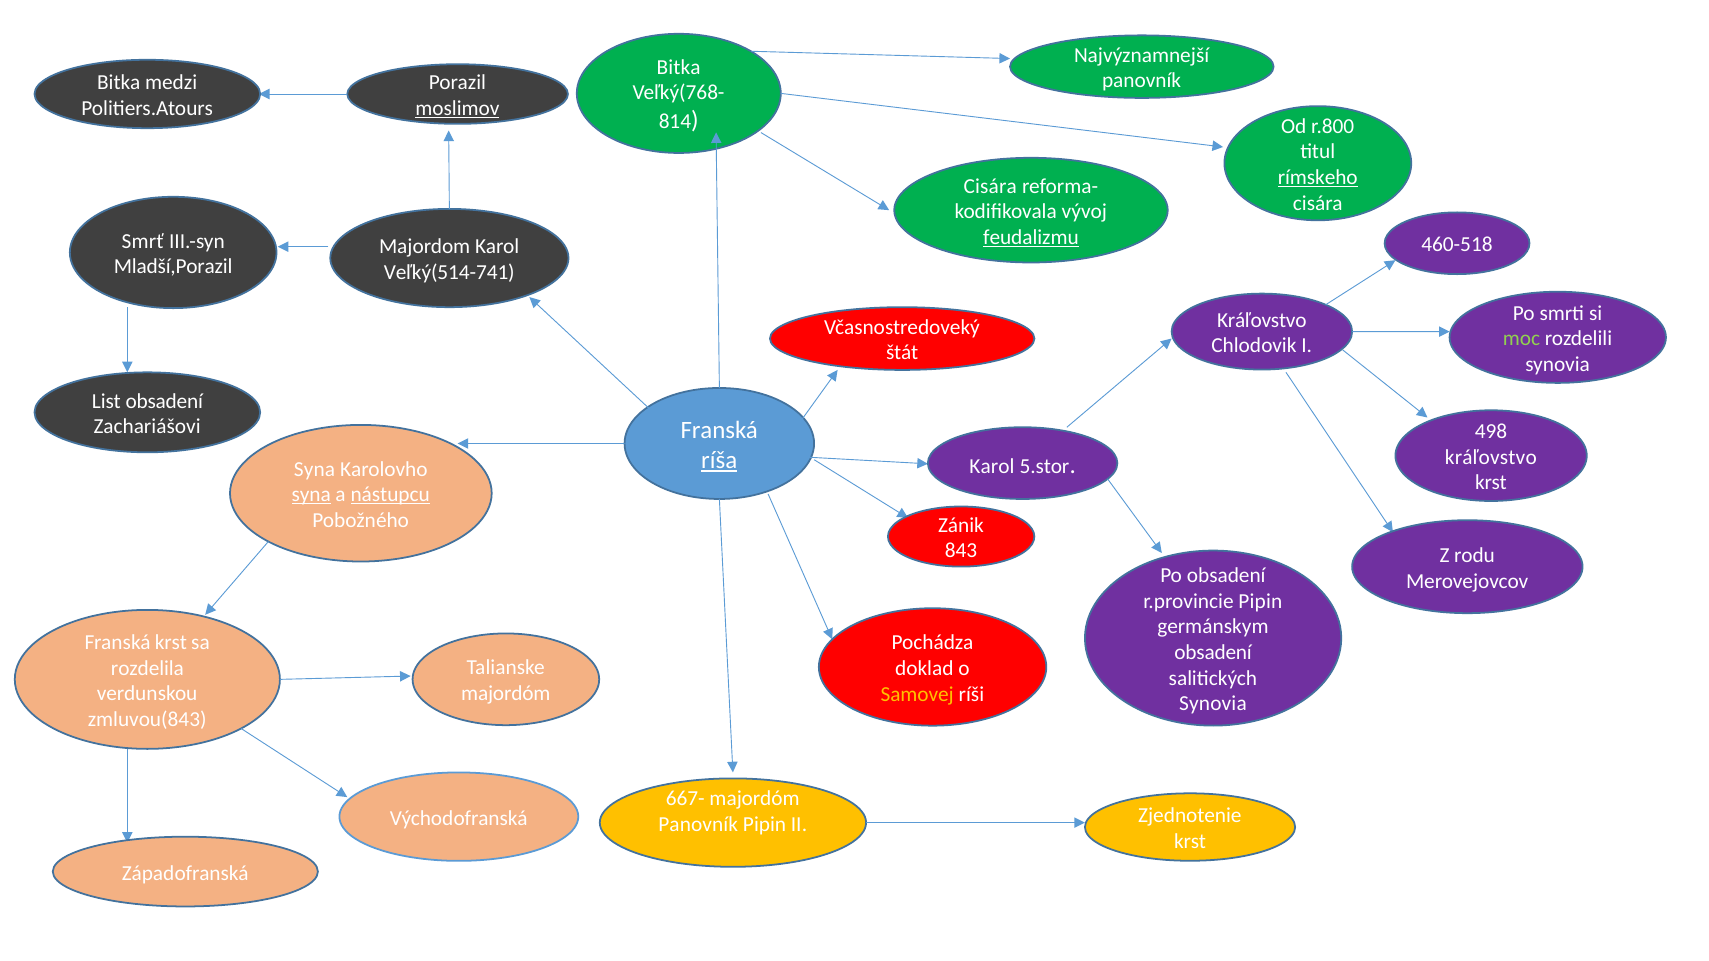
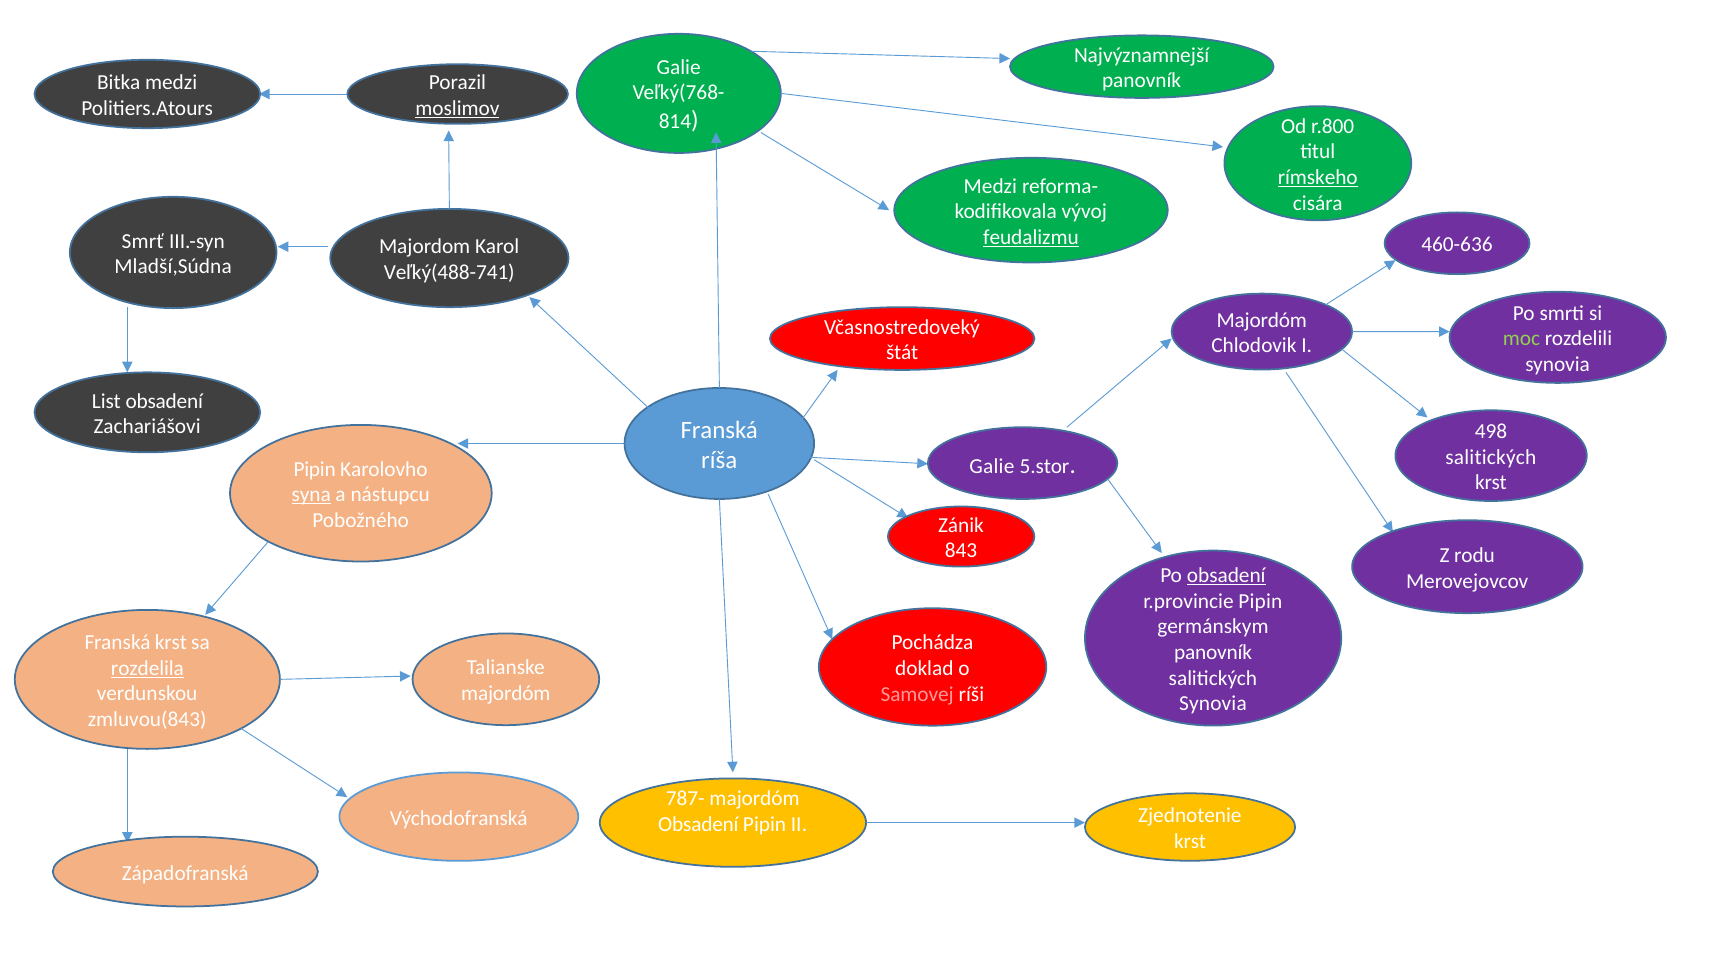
Bitka: Bitka -> Galie (679, 67)
Cisára: Cisára -> Medzi (990, 186)
460-518: 460-518 -> 460-636 (1457, 245)
Mladší,Porazil: Mladší,Porazil -> Mladší,Súdna (173, 267)
Veľký(514-741: Veľký(514-741 -> Veľký(488-741 (449, 272)
Kráľovstvo: Kráľovstvo -> Majordóm (1262, 320)
kráľovstvo: kráľovstvo -> salitických (1491, 457)
ríša underline: present -> none (719, 460)
Karol: Karol -> Galie (992, 466)
Syna: Syna -> Pipin (315, 469)
nástupcu underline: present -> none (390, 495)
obsadení underline: none -> present (1226, 576)
obsadení: obsadení -> panovník (1213, 653)
rozdelila underline: none -> present (147, 668)
Samovej colour: yellow -> pink (917, 694)
667-: 667- -> 787- (685, 799)
Panovník: Panovník -> Obsadení (698, 824)
